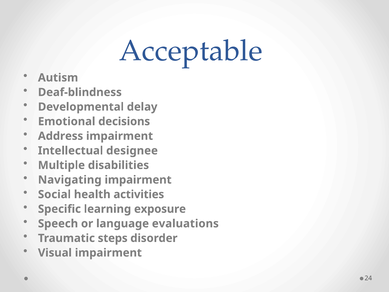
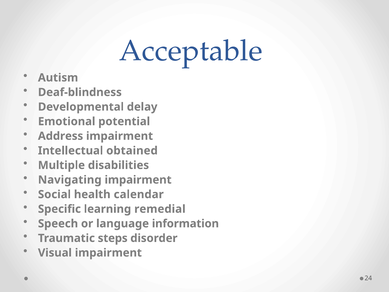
decisions: decisions -> potential (124, 121)
designee: designee -> obtained (132, 151)
activities: activities -> calendar (139, 194)
exposure: exposure -> remedial (160, 209)
evaluations: evaluations -> information (185, 223)
